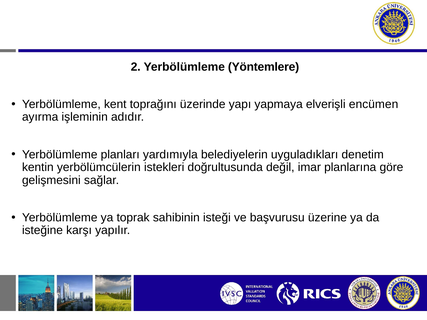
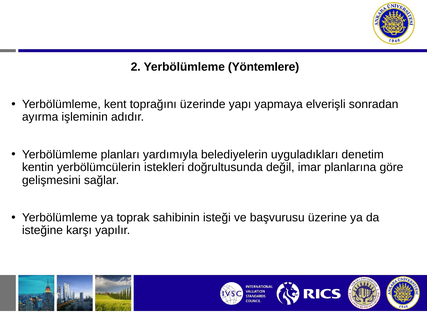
encümen: encümen -> sonradan (374, 104)
